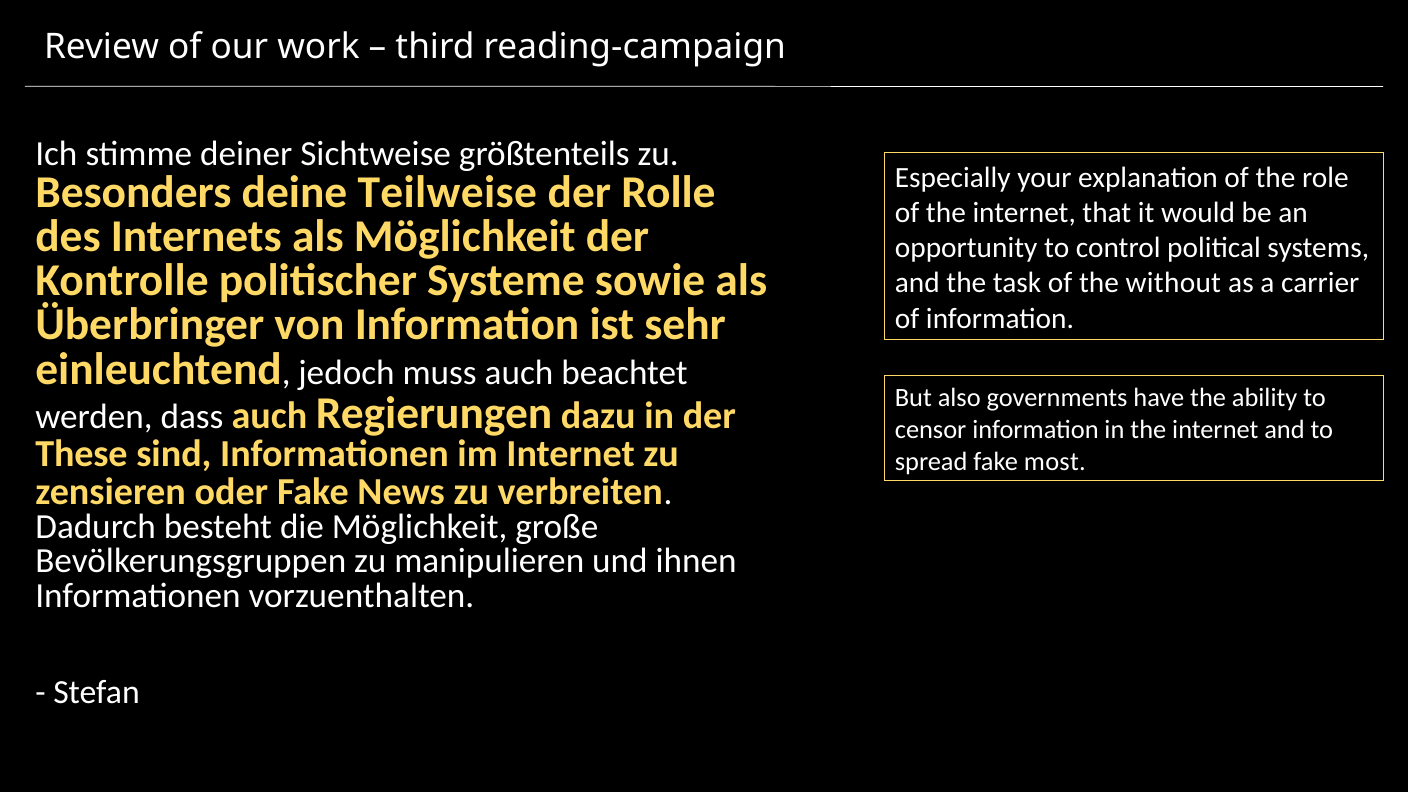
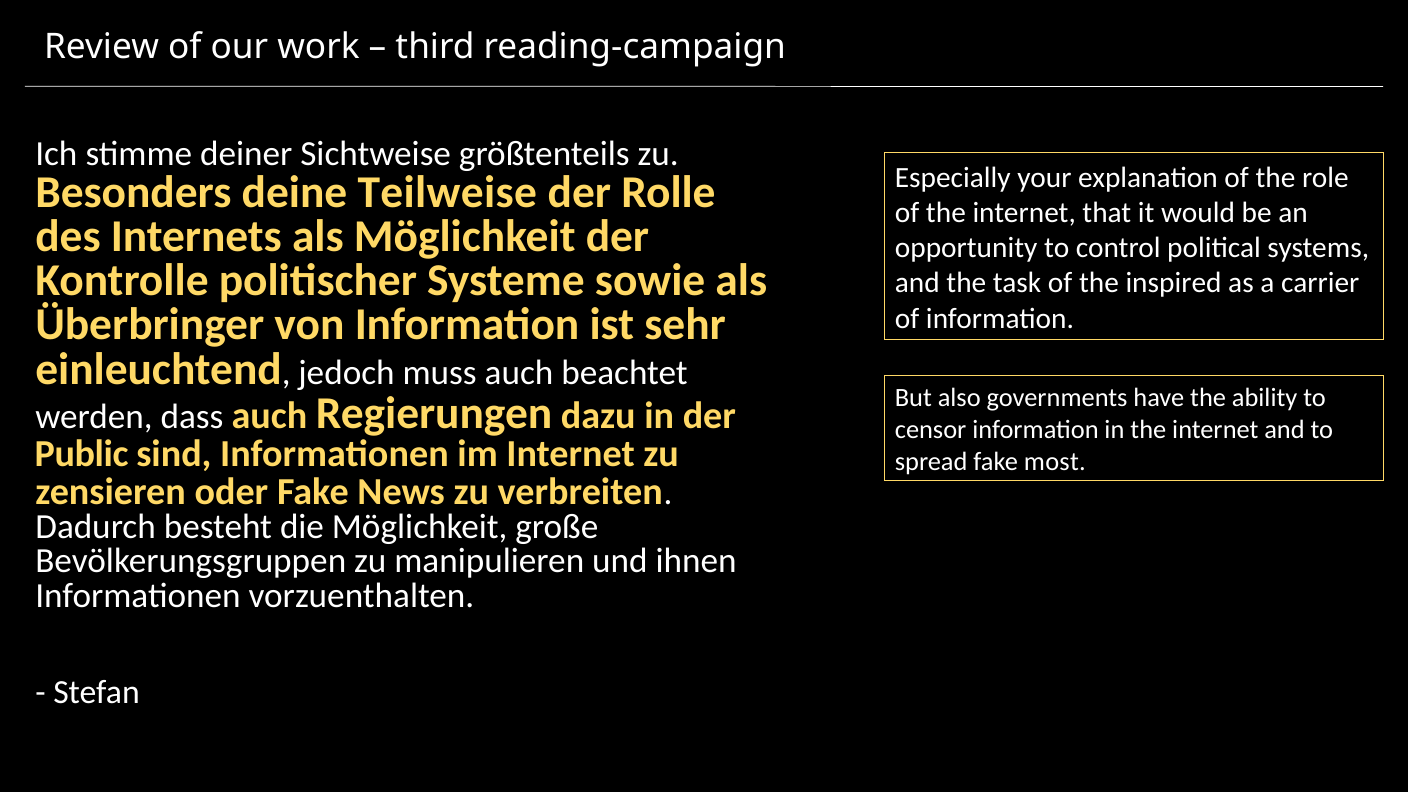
without: without -> inspired (1174, 283)
These: These -> Public (82, 454)
